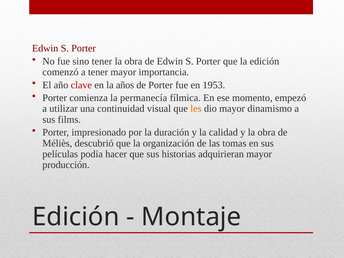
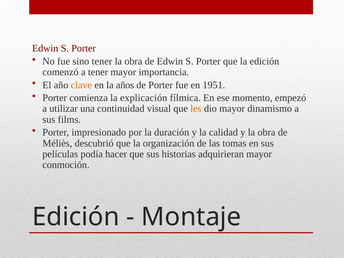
clave colour: red -> orange (81, 85)
1953: 1953 -> 1951 (214, 85)
permanecía: permanecía -> explicación (144, 98)
producción: producción -> conmoción (66, 165)
